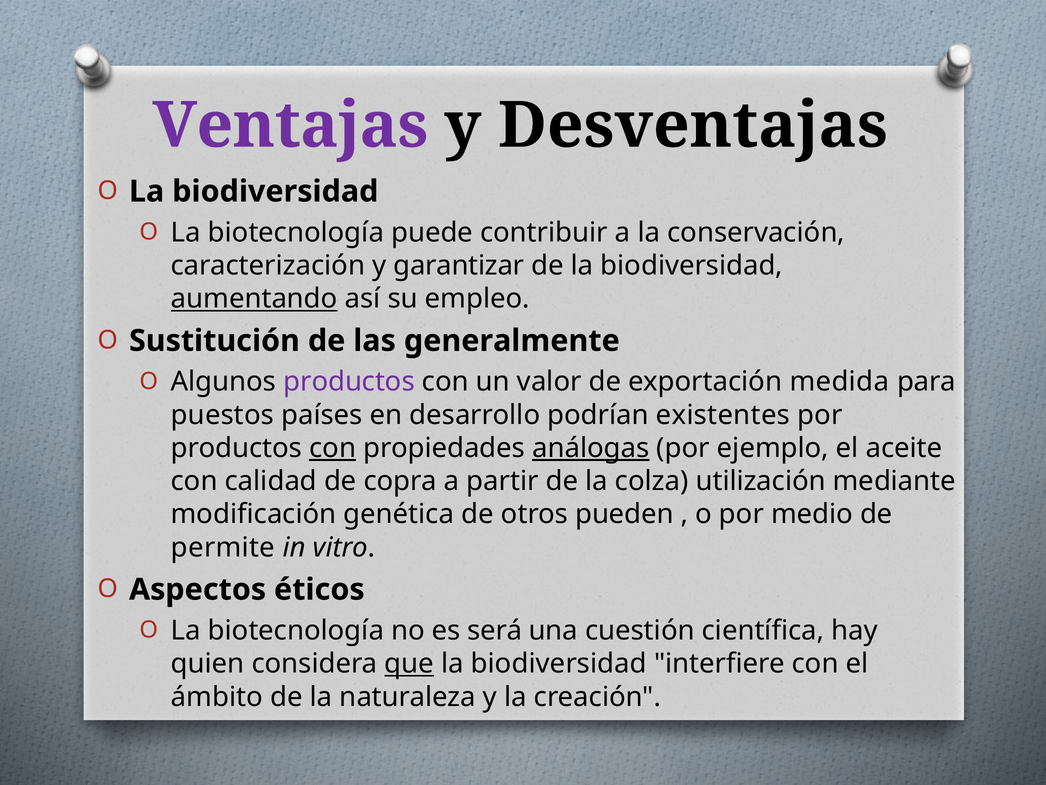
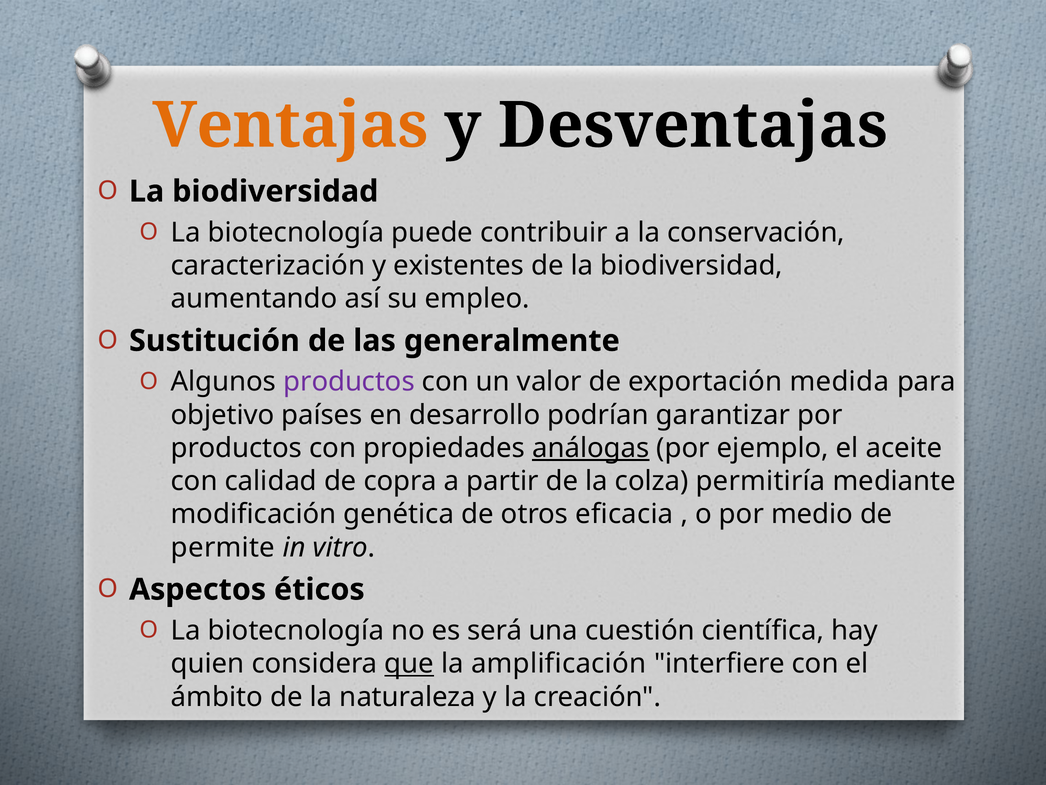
Ventajas colour: purple -> orange (290, 126)
garantizar: garantizar -> existentes (459, 265)
aumentando underline: present -> none (254, 299)
puestos: puestos -> objetivo (223, 415)
existentes: existentes -> garantizar (723, 415)
con underline: present -> none (333, 448)
utilización: utilización -> permitiría (761, 481)
pueden: pueden -> eficacia (624, 514)
biodiversidad: biodiversidad -> amplificación (559, 663)
